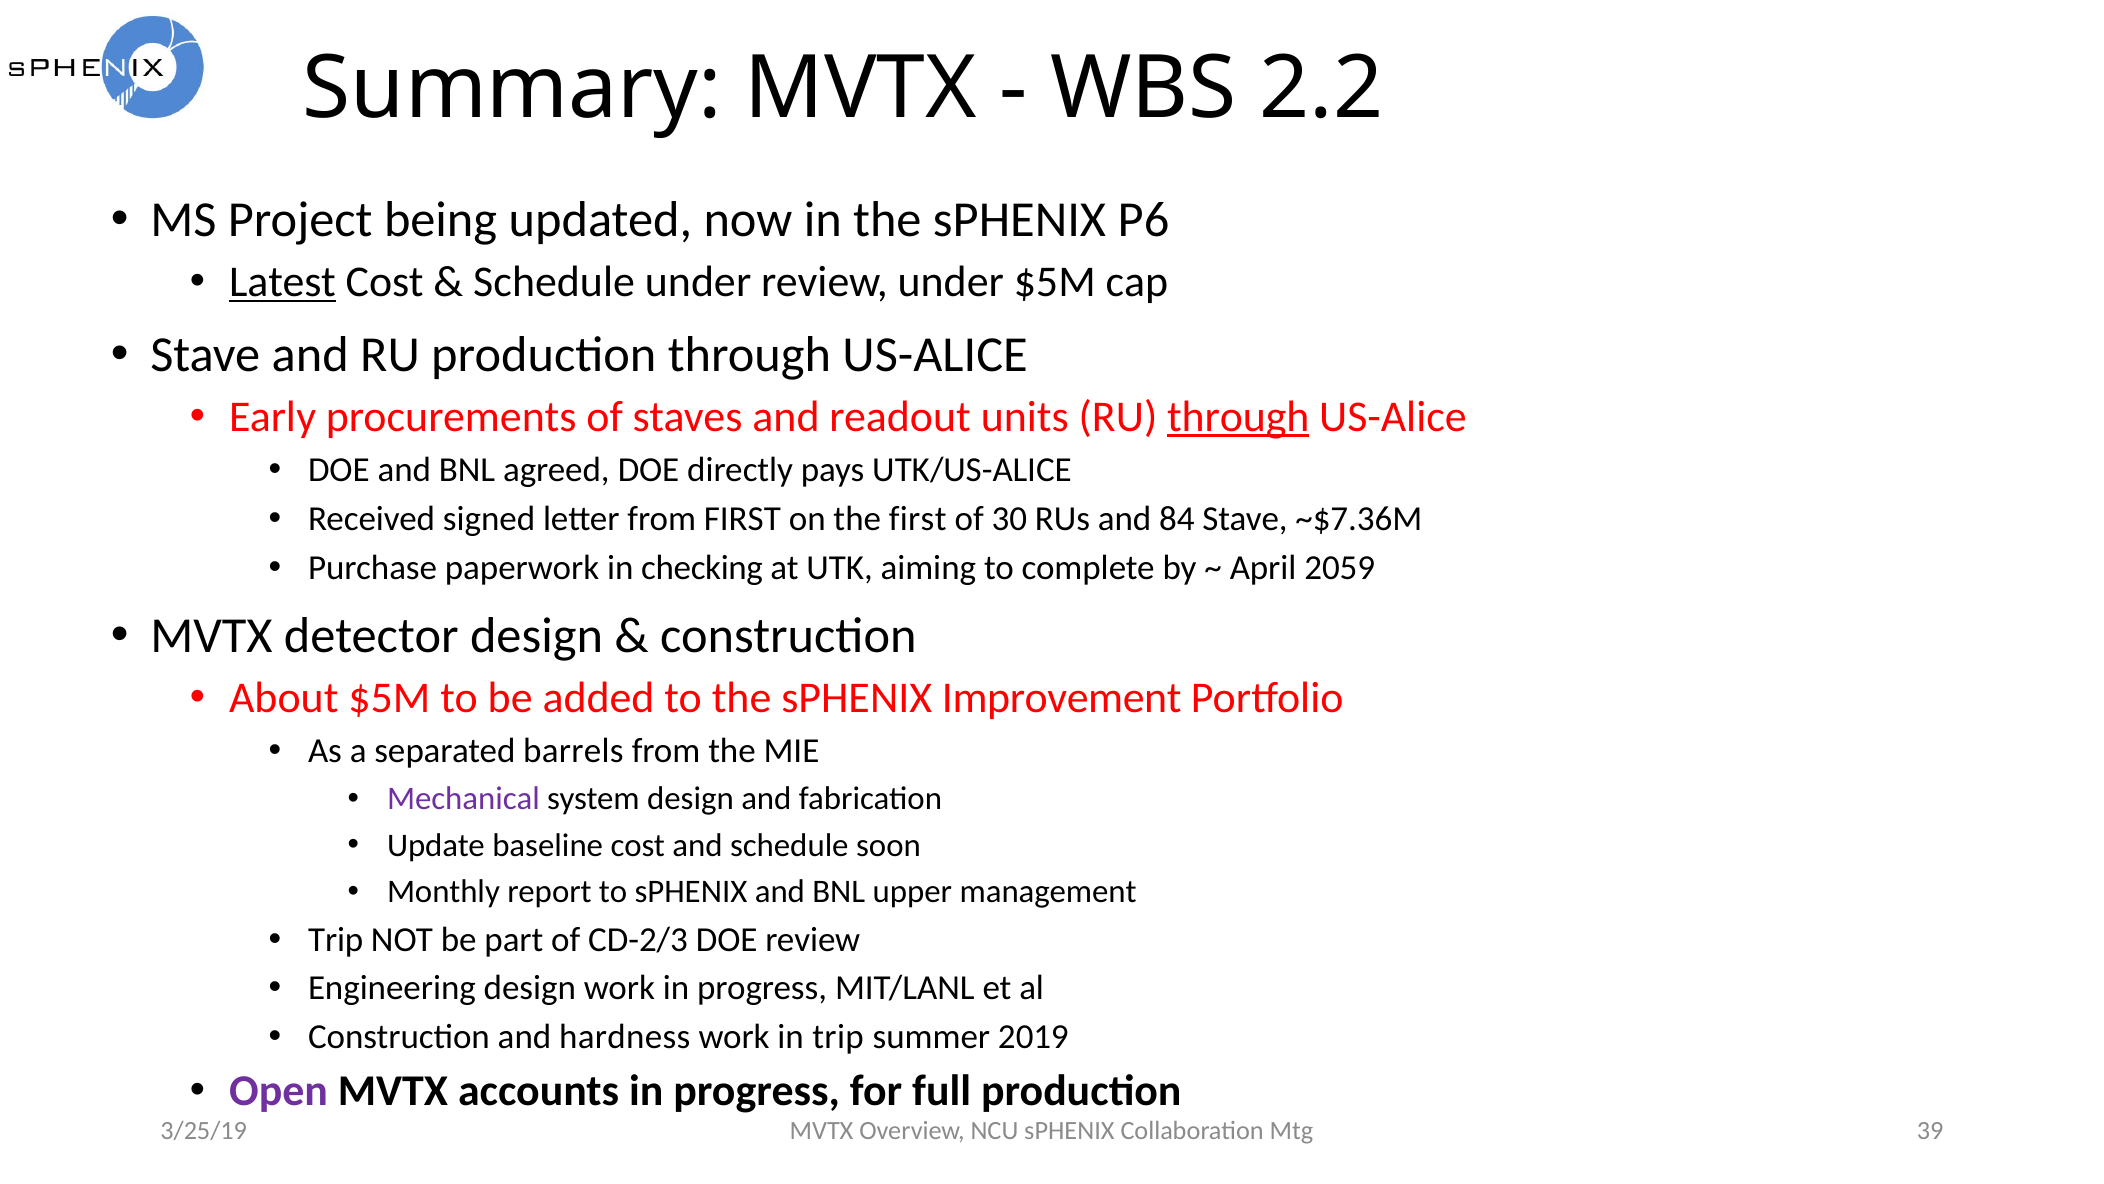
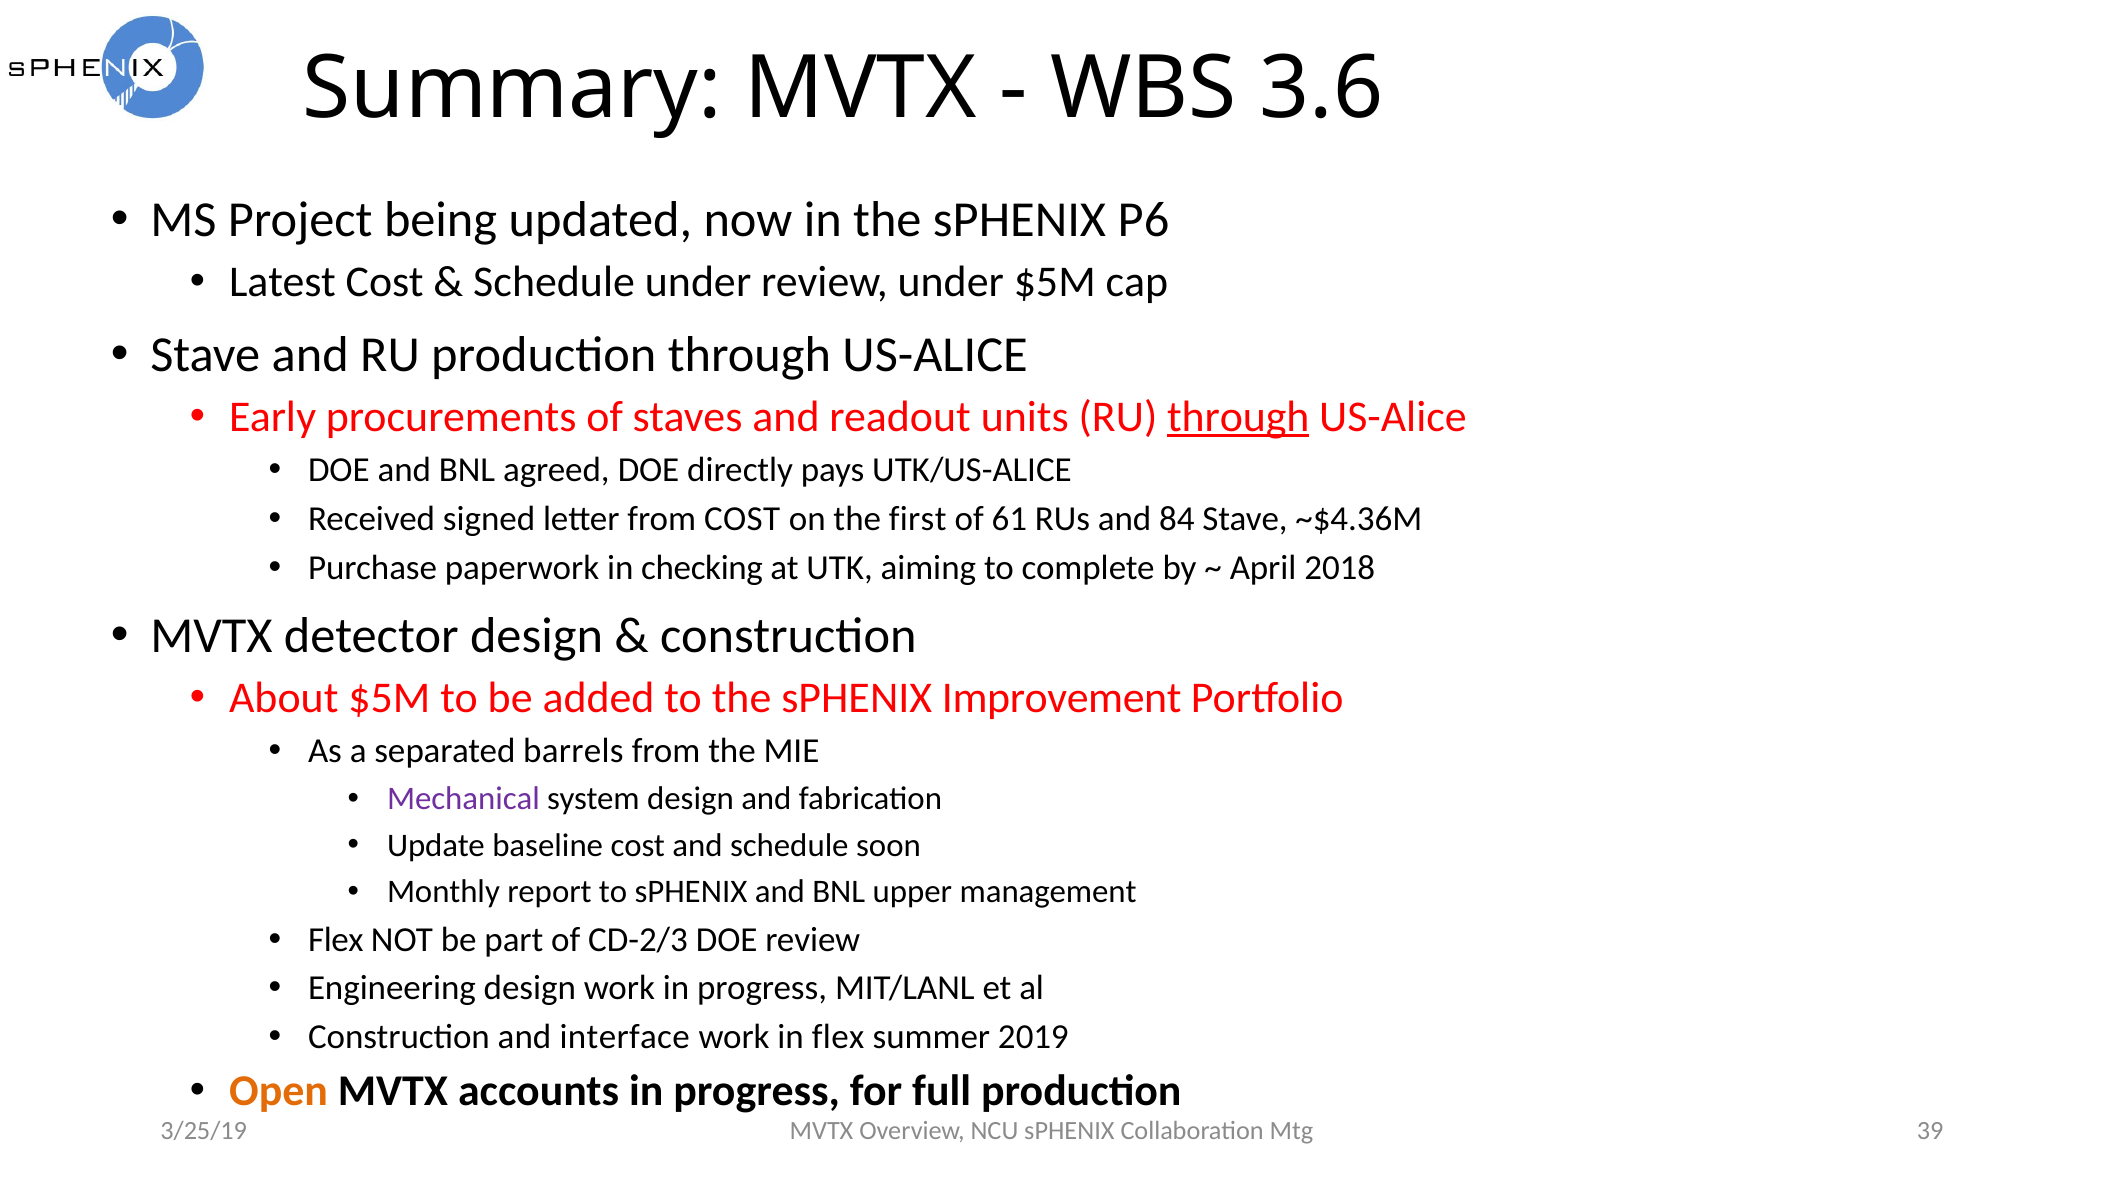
2.2: 2.2 -> 3.6 (1322, 88)
Latest underline: present -> none (283, 282)
from FIRST: FIRST -> COST (742, 519)
30: 30 -> 61 (1009, 519)
~$7.36M: ~$7.36M -> ~$4.36M (1359, 519)
2059: 2059 -> 2018 (1340, 568)
Trip: Trip -> Flex (336, 939)
hardness: hardness -> interface (625, 1037)
in trip: trip -> flex (838, 1037)
Open colour: purple -> orange (279, 1090)
